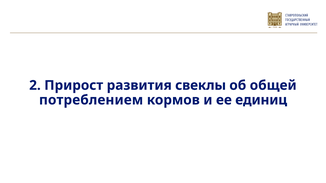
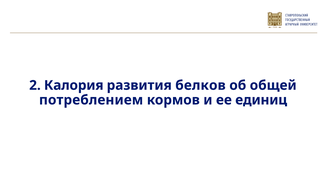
Прирост: Прирост -> Калория (74, 86)
свеклы: свеклы -> белков (200, 86)
